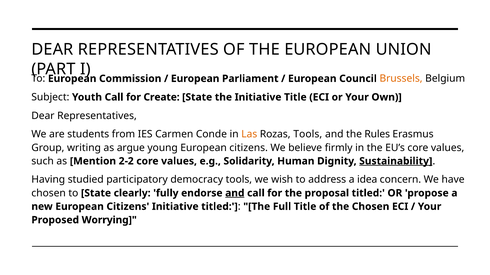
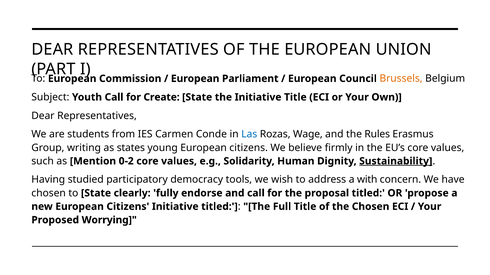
Las colour: orange -> blue (249, 135)
Rozas Tools: Tools -> Wage (308, 135)
argue: argue -> states (131, 148)
2-2: 2-2 -> 0-2 (126, 161)
idea: idea -> with (367, 180)
and underline: present -> none (235, 193)
